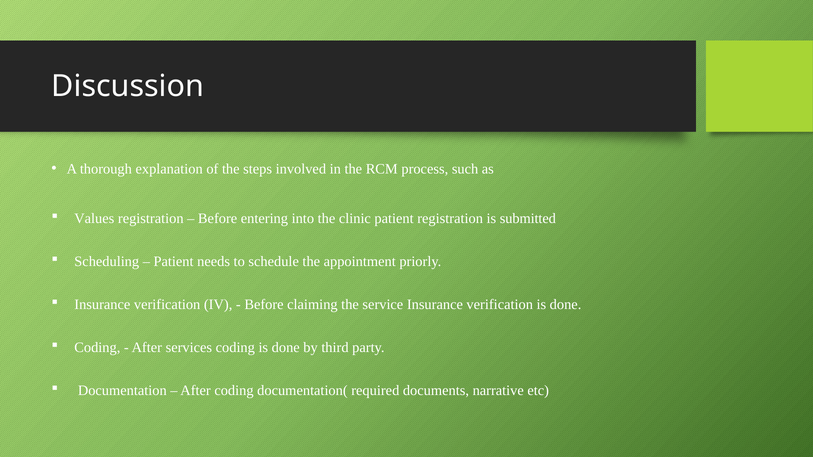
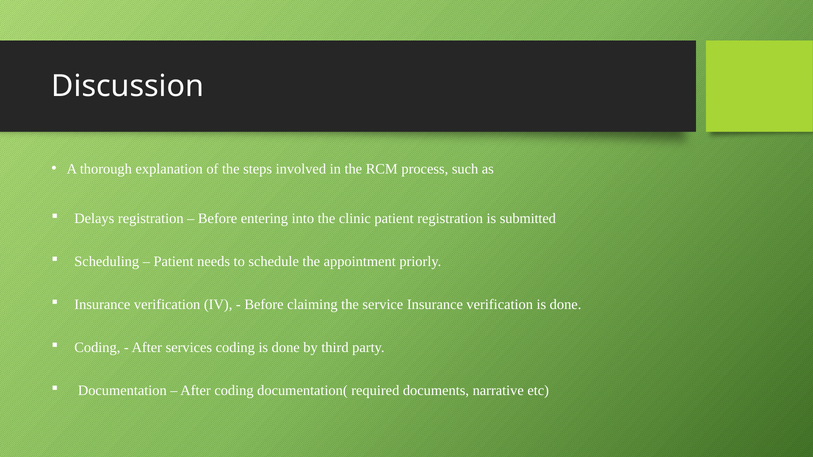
Values: Values -> Delays (94, 219)
